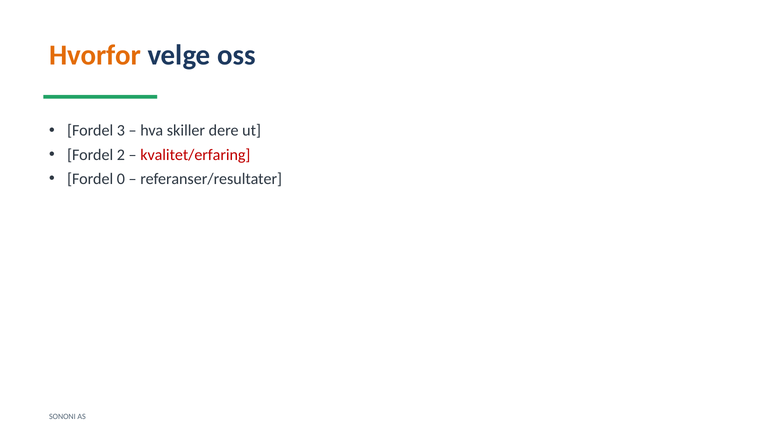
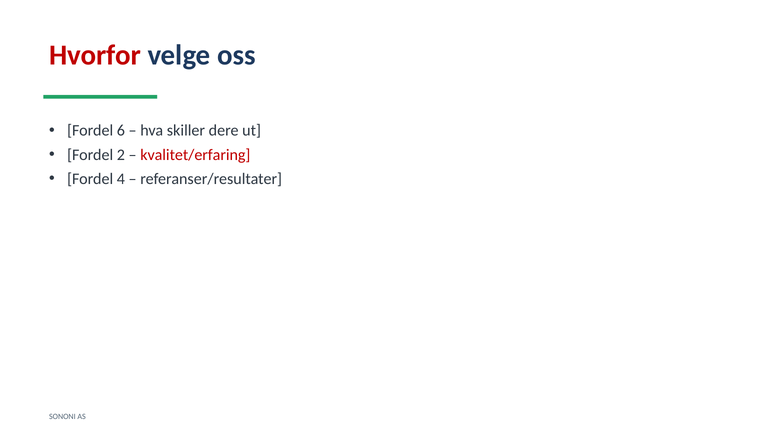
Hvorfor colour: orange -> red (95, 55)
3: 3 -> 6 (121, 131)
0: 0 -> 4 (121, 179)
